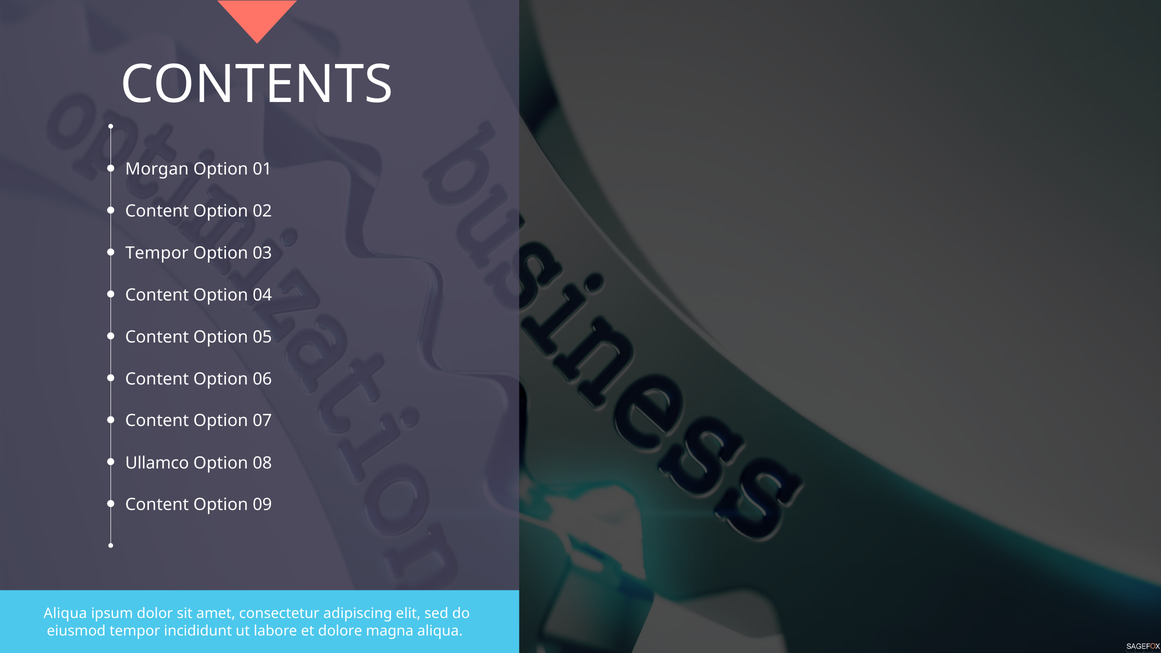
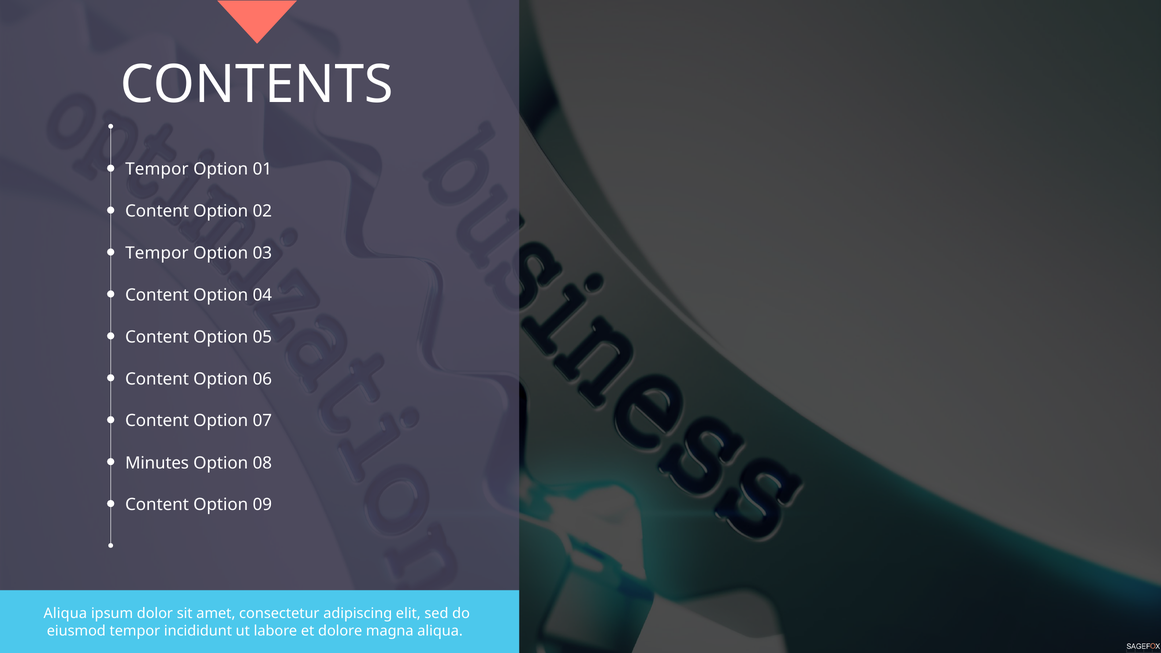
Morgan: Morgan -> Tempor (157, 169)
Ullamco: Ullamco -> Minutes (157, 463)
